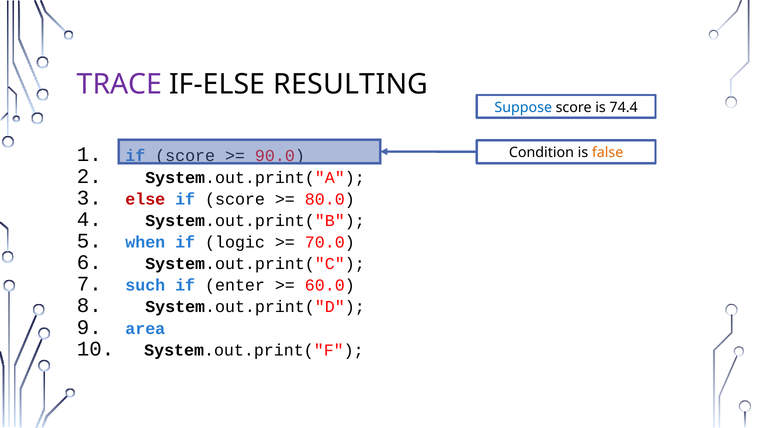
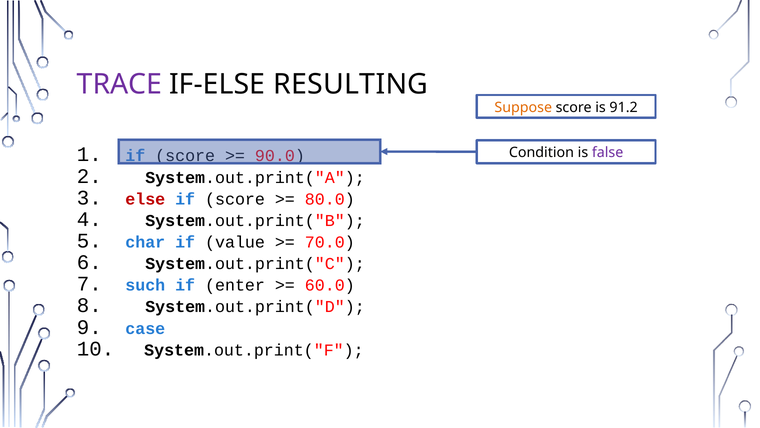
Suppose colour: blue -> orange (523, 107)
74.4: 74.4 -> 91.2 (624, 107)
false colour: orange -> purple (608, 153)
when: when -> char (145, 242)
logic: logic -> value (235, 242)
area: area -> case (145, 328)
